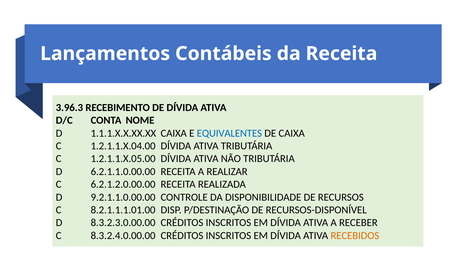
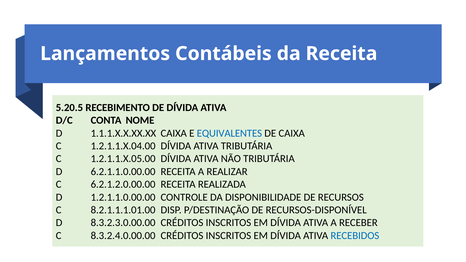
3.96.3: 3.96.3 -> 5.20.5 (69, 108)
9.2.1.1.0.00.00: 9.2.1.1.0.00.00 -> 1.2.1.1.0.00.00 (123, 197)
RECEBIDOS colour: orange -> blue (355, 236)
